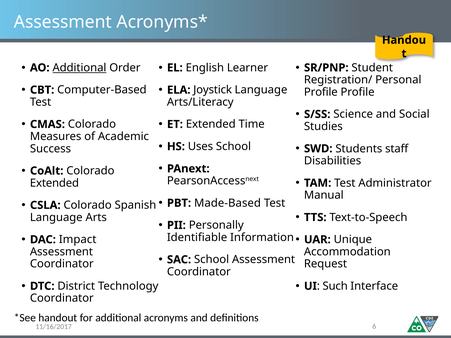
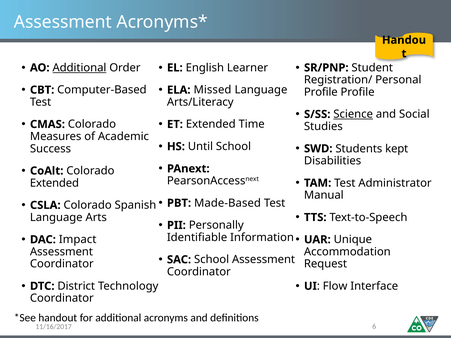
Joystick: Joystick -> Missed (213, 90)
Science underline: none -> present (353, 114)
Uses: Uses -> Until (200, 147)
staff: staff -> kept (397, 149)
Such: Such -> Flow (335, 286)
